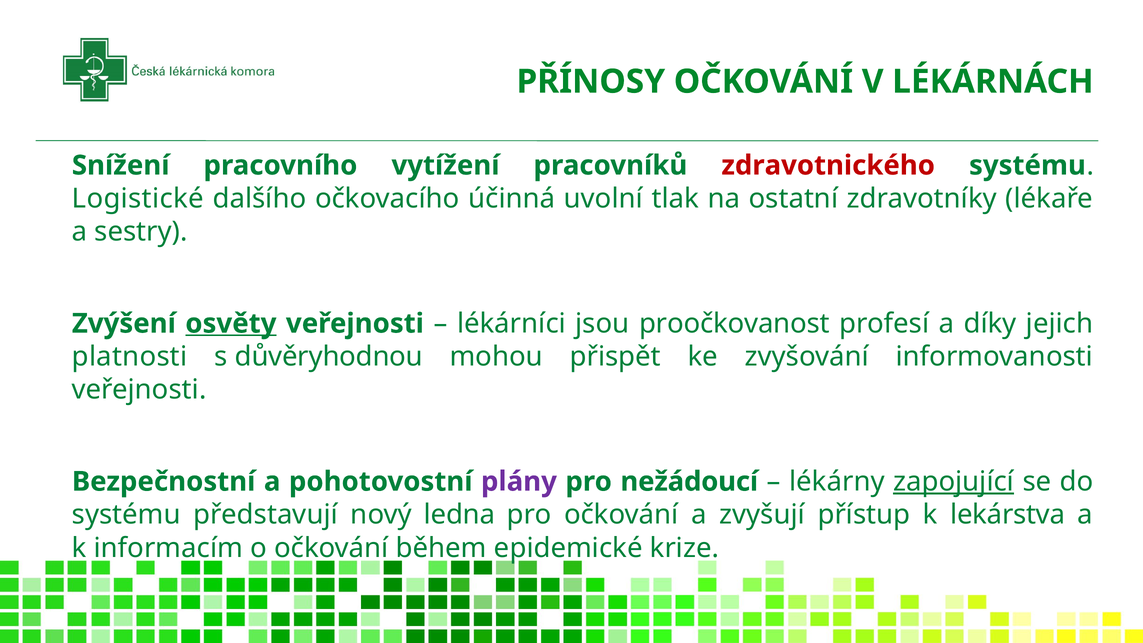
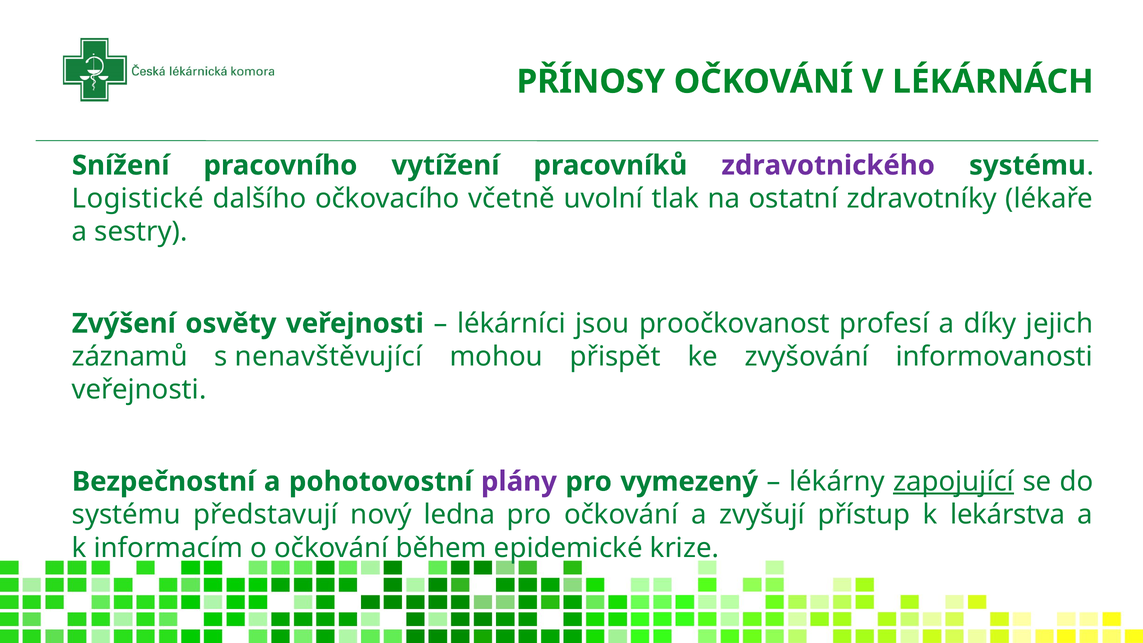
zdravotnického colour: red -> purple (828, 165)
účinná: účinná -> včetně (512, 199)
osvěty underline: present -> none (231, 323)
platnosti: platnosti -> záznamů (130, 357)
důvěryhodnou: důvěryhodnou -> nenavštěvující (329, 357)
nežádoucí: nežádoucí -> vymezený (689, 482)
